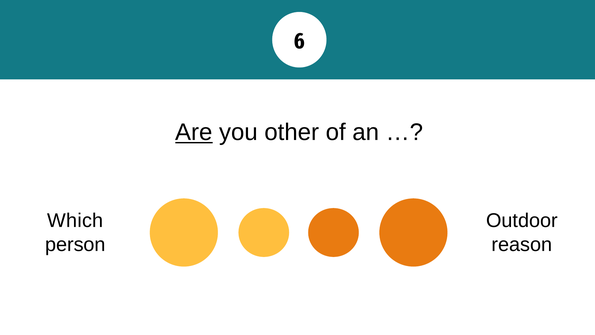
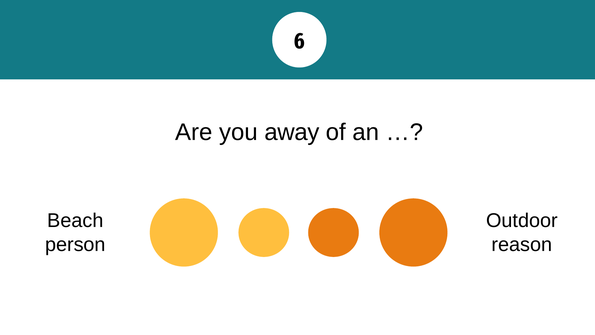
Are underline: present -> none (194, 132)
other: other -> away (292, 132)
Which: Which -> Beach (75, 221)
